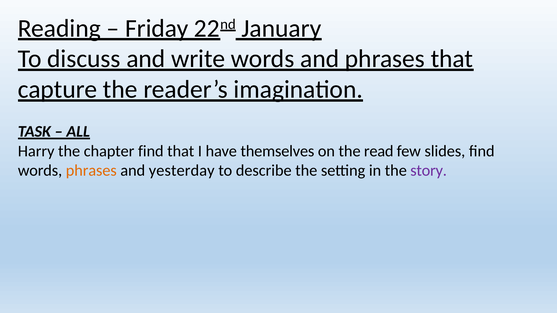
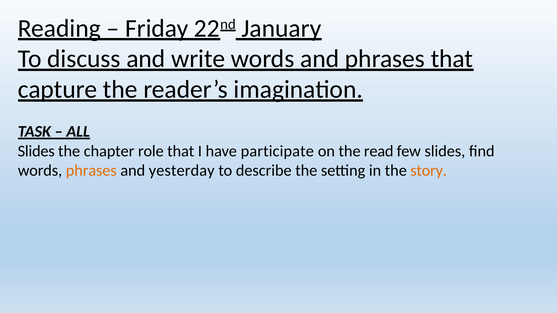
Harry: Harry -> Slides (36, 151)
chapter find: find -> role (151, 151)
themselves: themselves -> participate (277, 151)
story colour: purple -> orange (429, 171)
